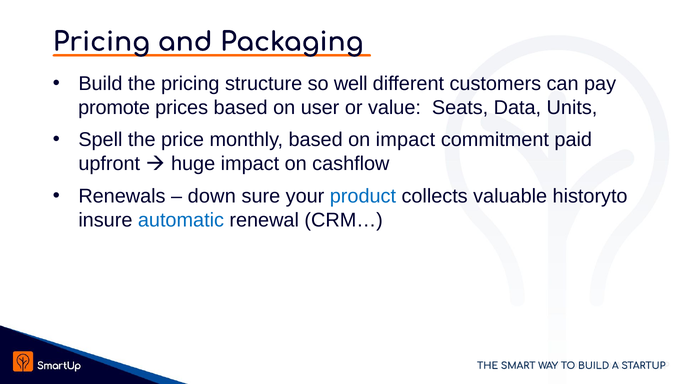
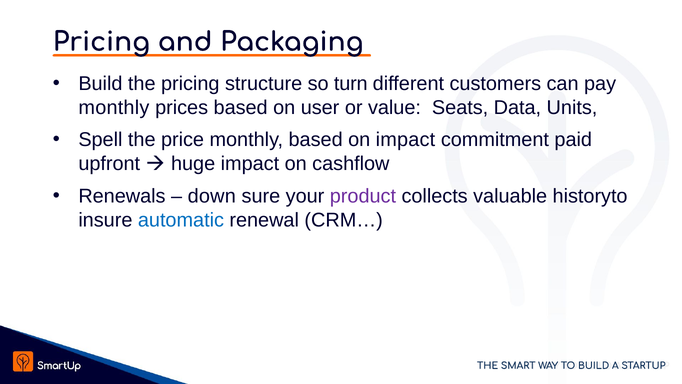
well: well -> turn (351, 83)
promote: promote -> monthly (114, 107)
product colour: blue -> purple (363, 196)
